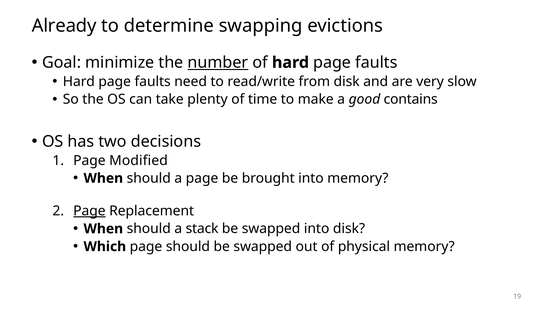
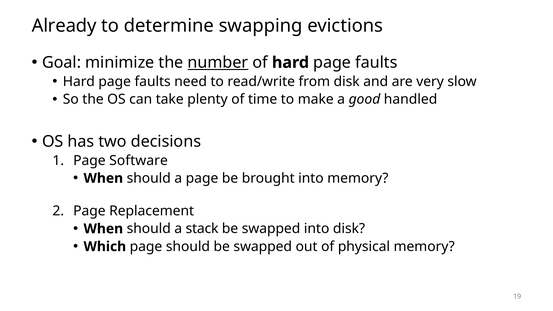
contains: contains -> handled (411, 99)
Modified: Modified -> Software (139, 160)
Page underline: present -> none (89, 211)
